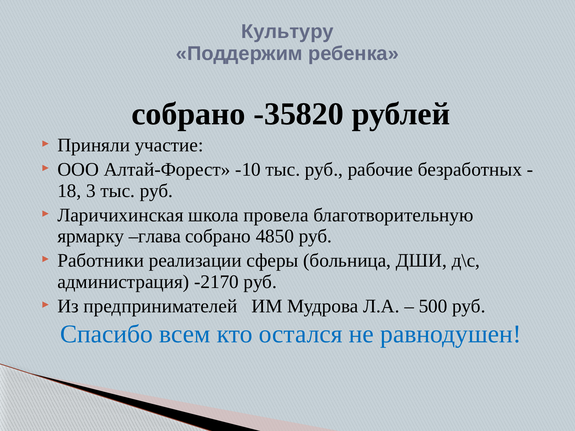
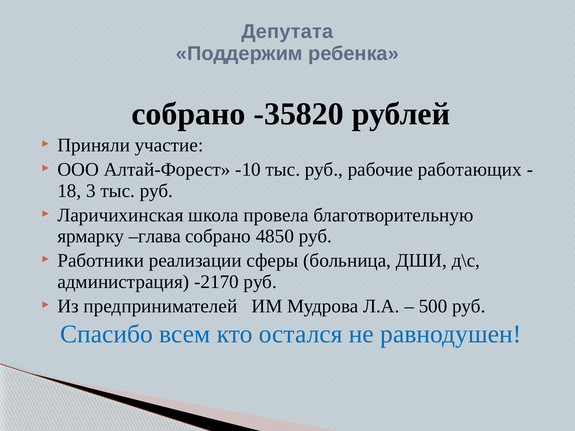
Культуру: Культуру -> Депутата (287, 32)
безработных: безработных -> работающих (470, 170)
